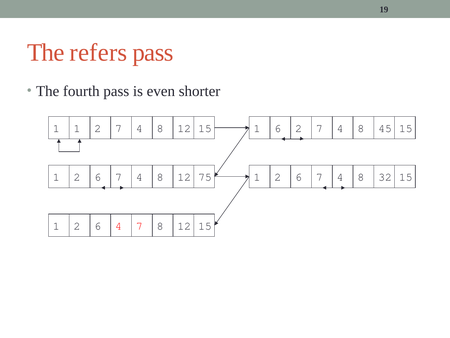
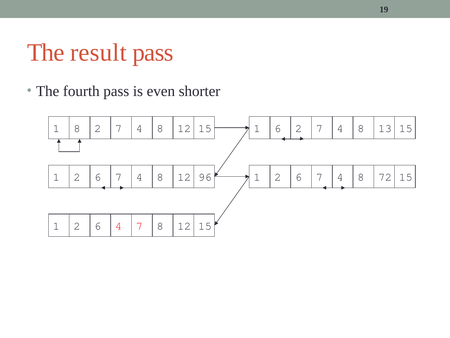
refers: refers -> result (98, 52)
1 1: 1 -> 8 (77, 128)
45: 45 -> 13 (385, 128)
75: 75 -> 96 (205, 177)
32: 32 -> 72 (385, 177)
